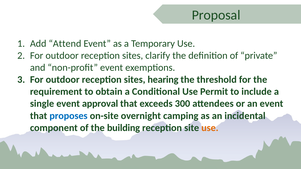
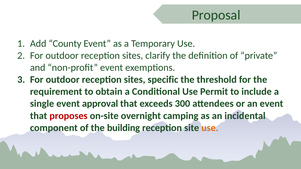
Attend: Attend -> County (65, 44)
hearing: hearing -> specific (163, 80)
proposes colour: blue -> red (69, 116)
